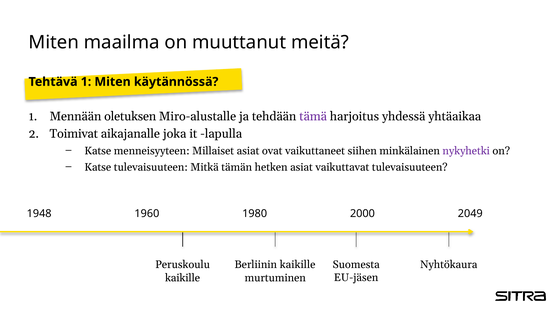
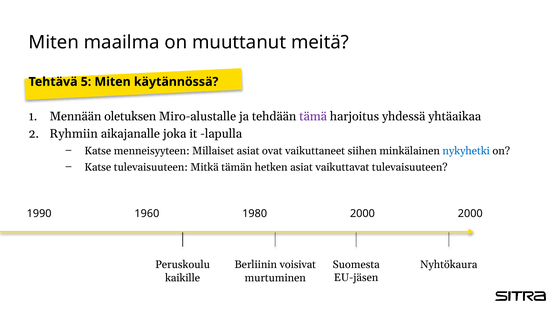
Tehtävä 1: 1 -> 5 (86, 82)
Toimivat: Toimivat -> Ryhmiin (74, 134)
nykyhetki colour: purple -> blue (466, 151)
1948: 1948 -> 1990 (39, 214)
2049: 2049 -> 2000 (470, 214)
Berliinin kaikille: kaikille -> voisivat (298, 265)
